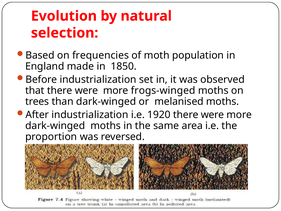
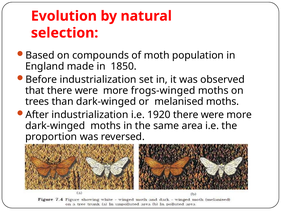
frequencies: frequencies -> compounds (101, 55)
